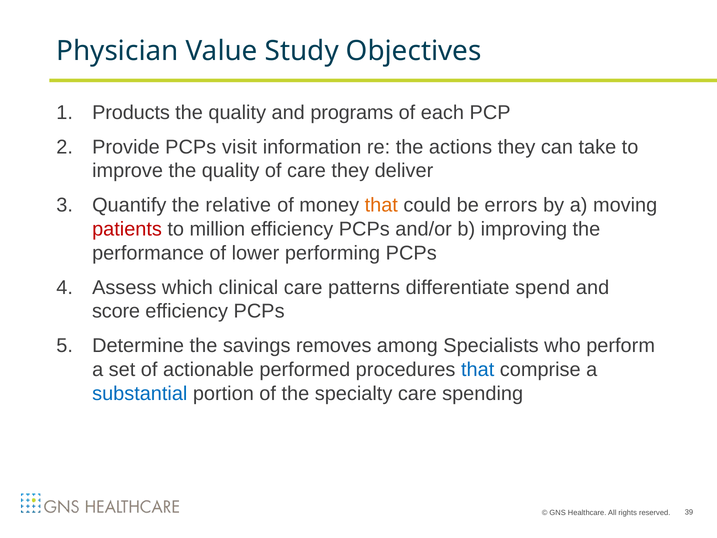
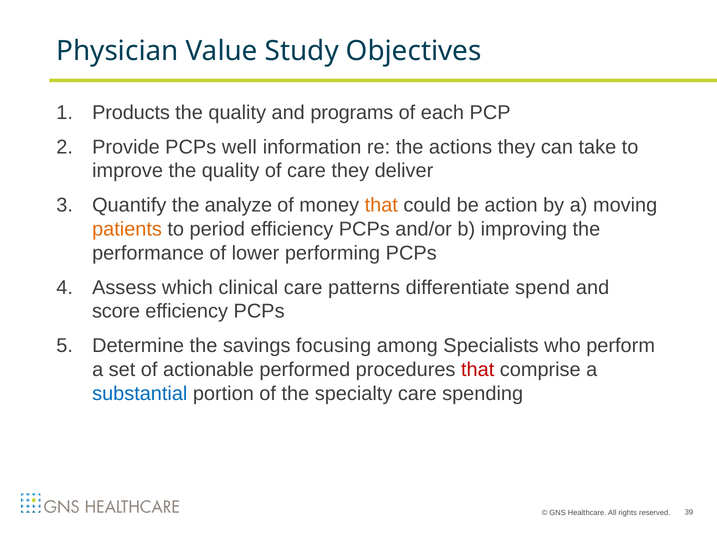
visit: visit -> well (239, 147)
relative: relative -> analyze (238, 205)
errors: errors -> action (511, 205)
patients colour: red -> orange (127, 229)
million: million -> period (217, 229)
removes: removes -> focusing (334, 346)
that colour: blue -> red (478, 370)
